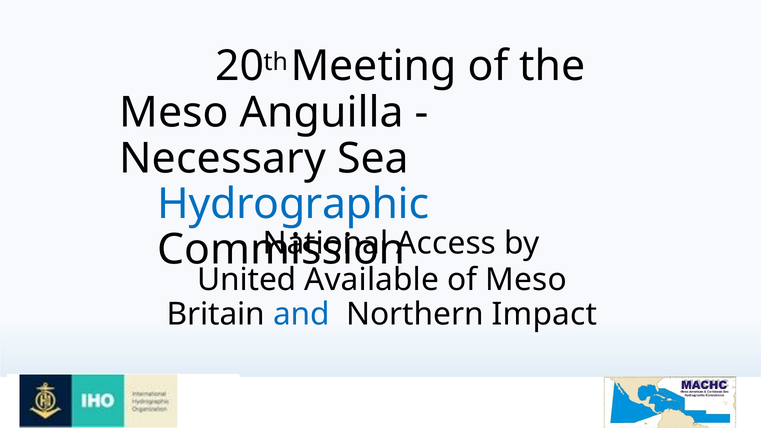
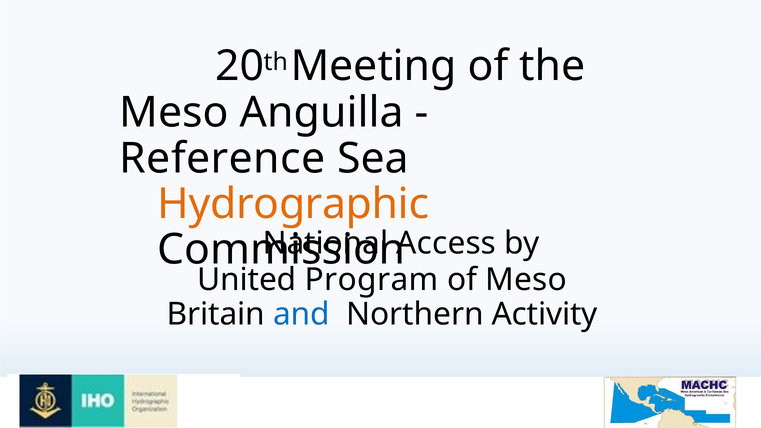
Necessary: Necessary -> Reference (222, 159)
Hydrographic colour: blue -> orange (293, 204)
Available: Available -> Program (372, 280)
Impact: Impact -> Activity (545, 314)
